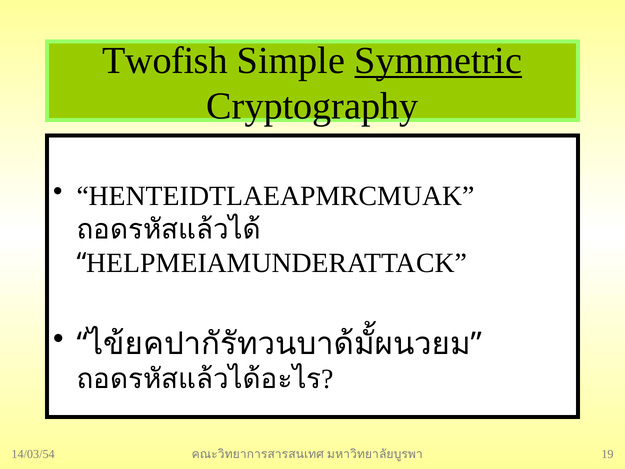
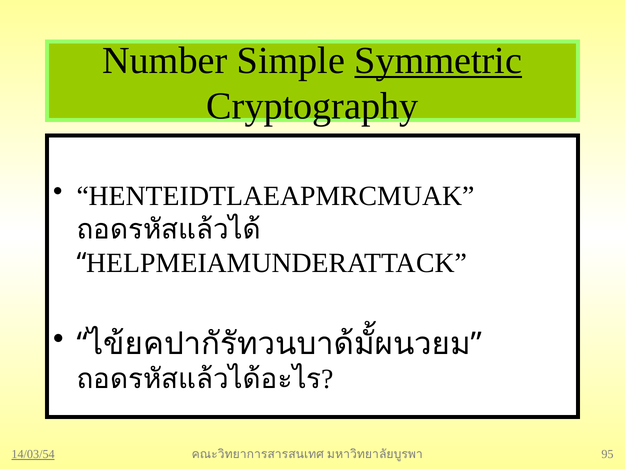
Twofish: Twofish -> Number (165, 60)
14/03/54 underline: none -> present (33, 454)
19: 19 -> 95 (607, 454)
